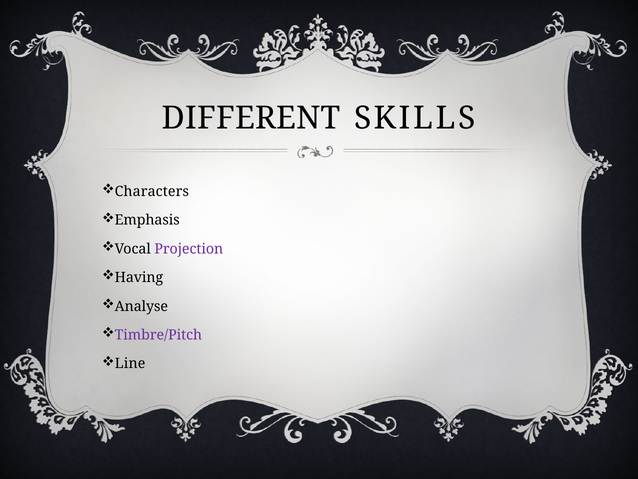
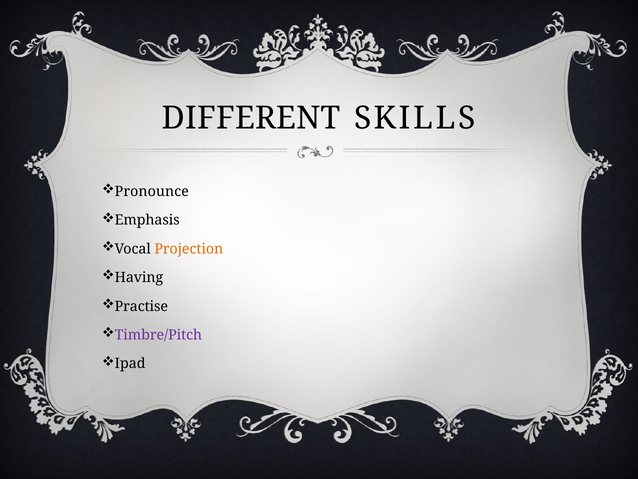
Characters: Characters -> Pronounce (152, 191)
Projection colour: purple -> orange (189, 249)
Analyse: Analyse -> Practise (141, 306)
Line: Line -> Ipad (130, 363)
